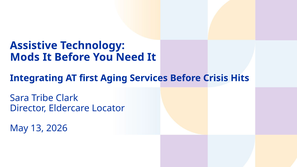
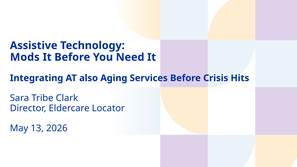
first: first -> also (89, 78)
